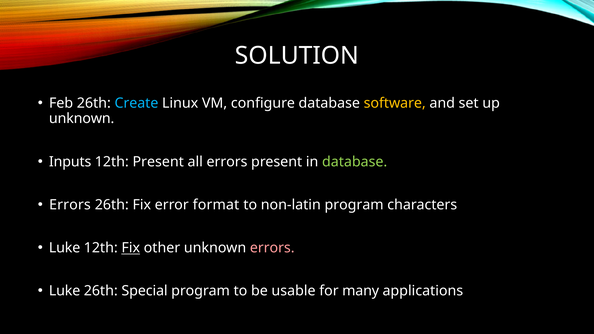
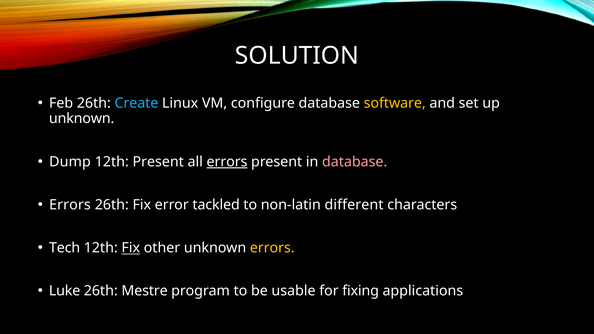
Inputs: Inputs -> Dump (70, 162)
errors underline: none -> present (227, 162)
database colour: light green -> pink (355, 162)
format: format -> tackled (216, 205)
non-latin program: program -> different (354, 205)
Luke: Luke -> Tech (65, 248)
errors colour: pink -> yellow (272, 248)
Special: Special -> Mestre (145, 291)
many: many -> fixing (361, 291)
